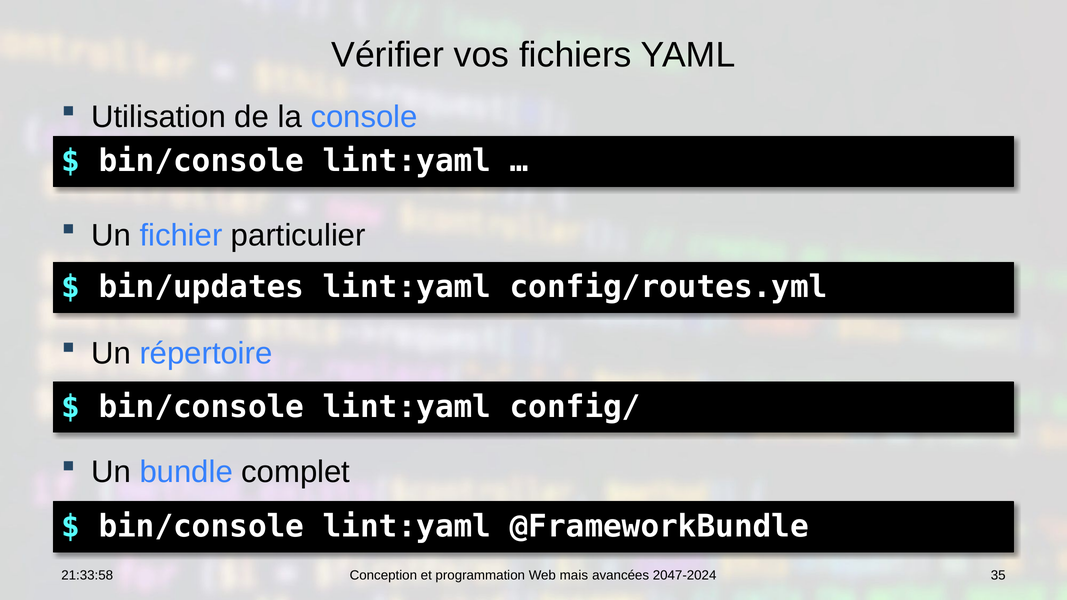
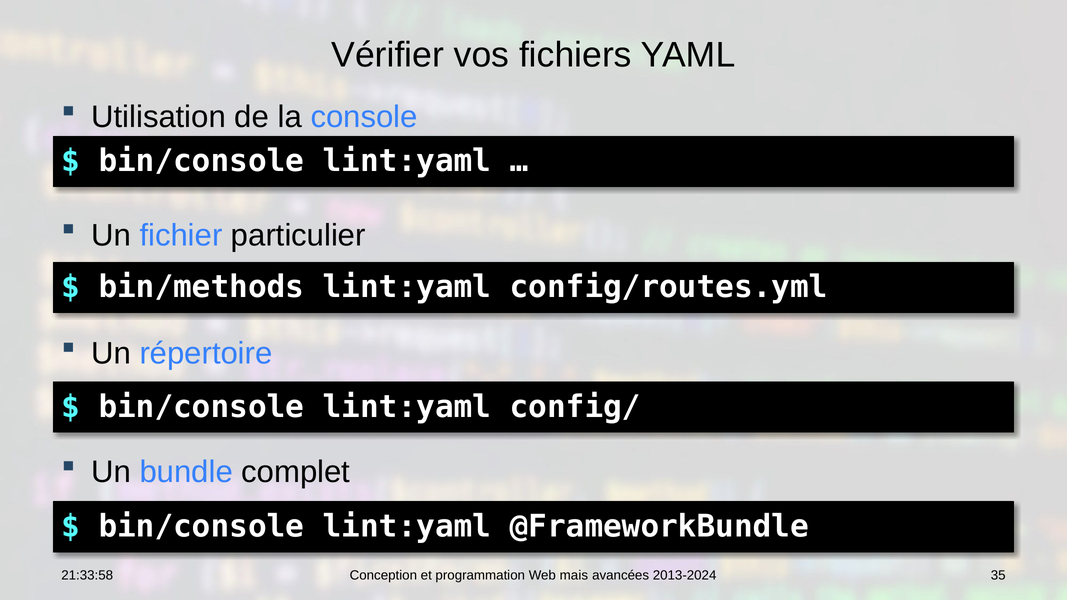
bin/updates: bin/updates -> bin/methods (201, 287)
2047-2024: 2047-2024 -> 2013-2024 (685, 575)
